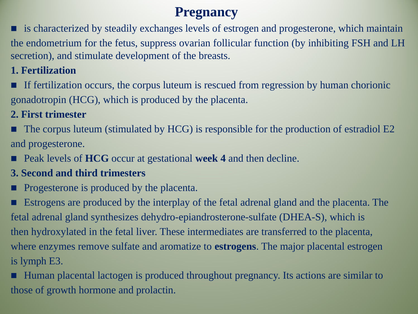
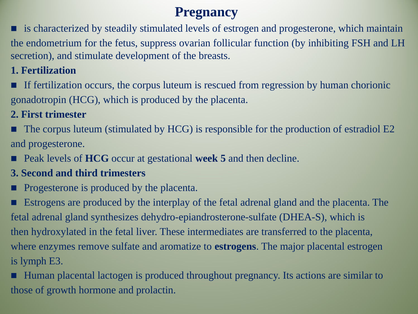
steadily exchanges: exchanges -> stimulated (161, 28)
4: 4 -> 5 (223, 158)
